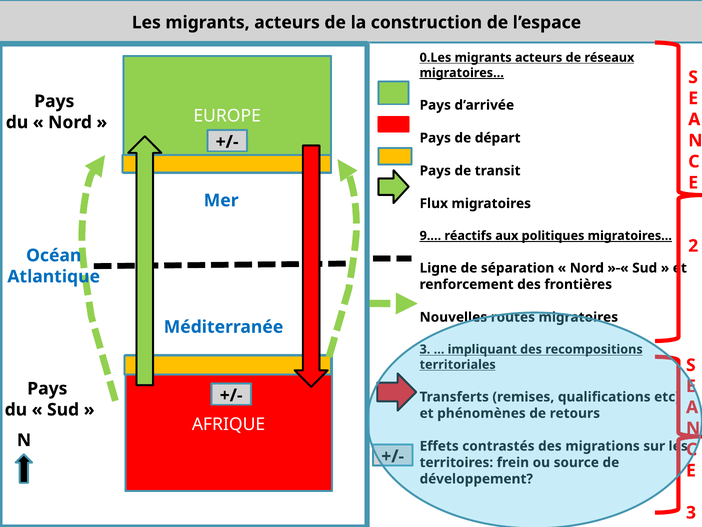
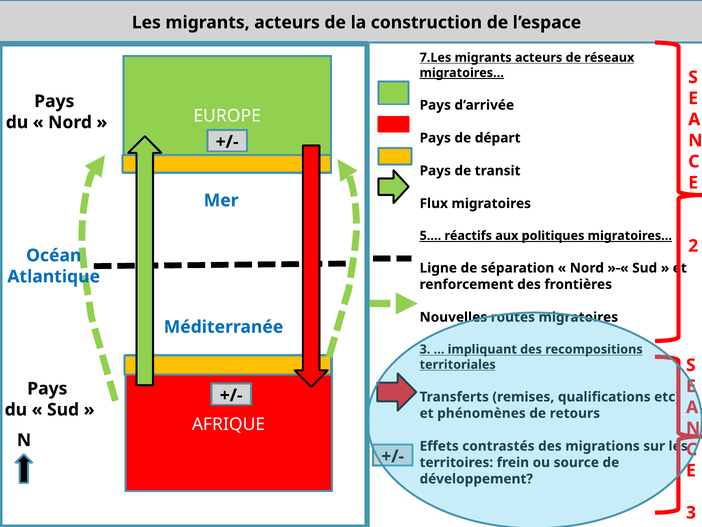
0.Les: 0.Les -> 7.Les (435, 58)
9.…: 9.… -> 5.… (430, 235)
